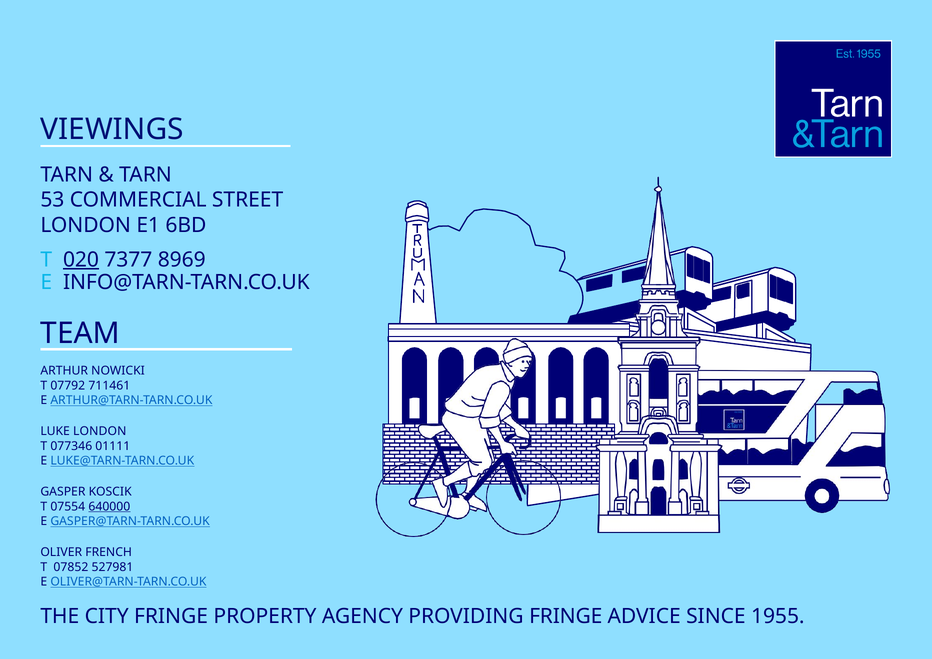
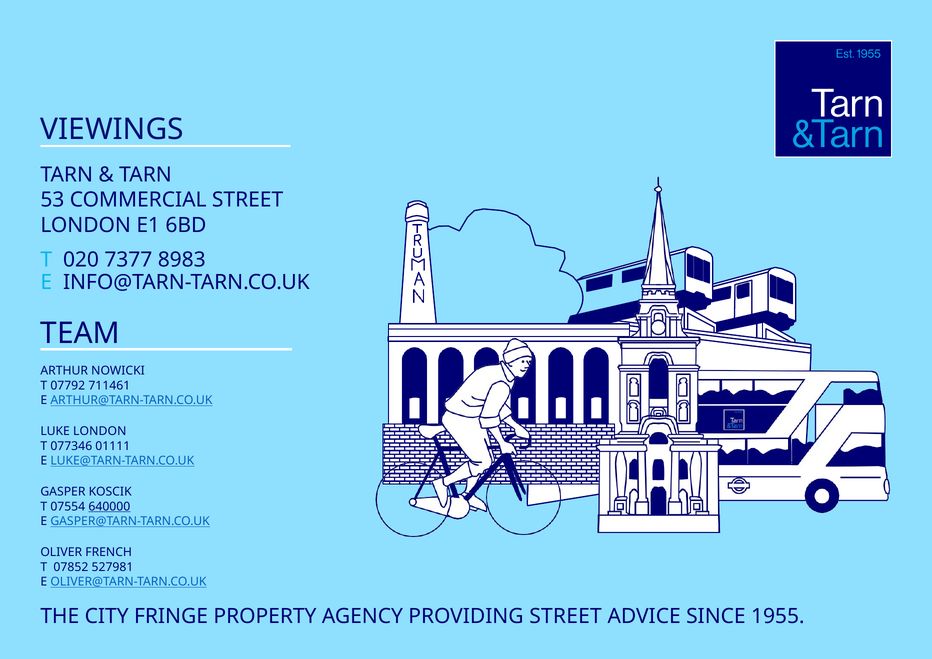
020 underline: present -> none (81, 260)
8969: 8969 -> 8983 (182, 260)
PROVIDING FRINGE: FRINGE -> STREET (566, 616)
